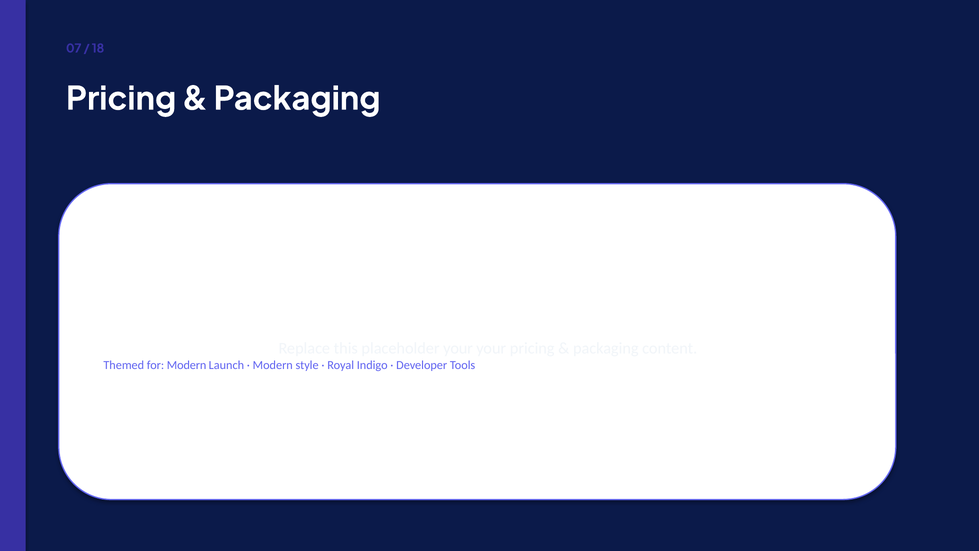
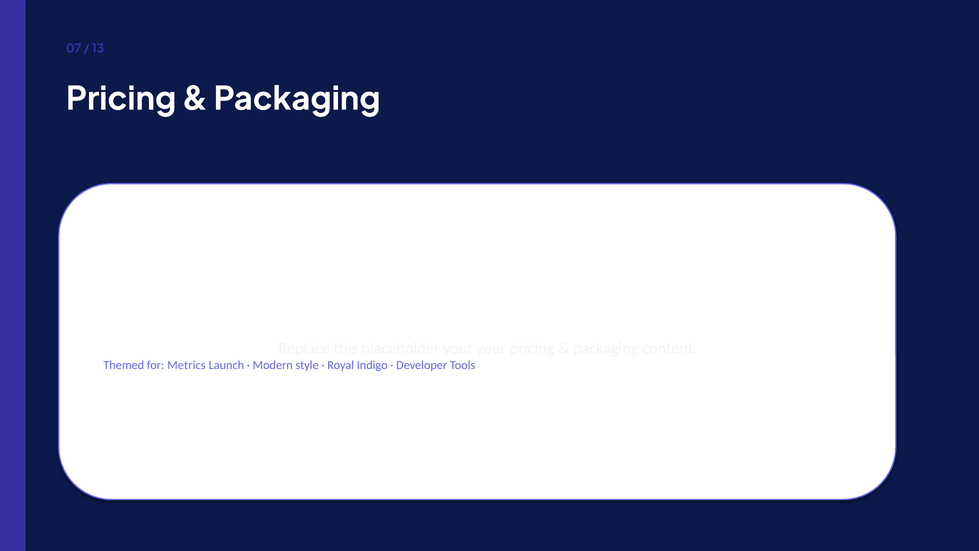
18: 18 -> 13 (98, 48)
for Modern: Modern -> Metrics (186, 365)
